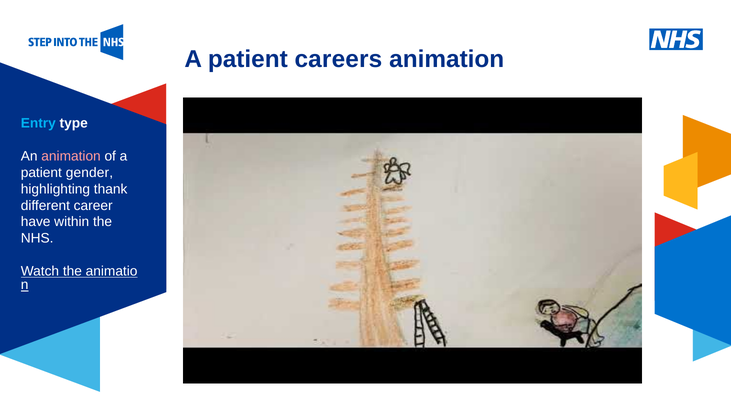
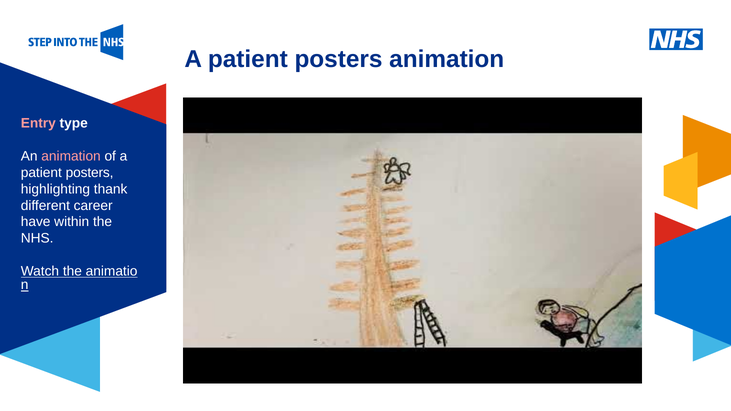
careers: careers -> posters (338, 59)
Entry colour: light blue -> pink (38, 123)
gender: gender -> posters (90, 173)
